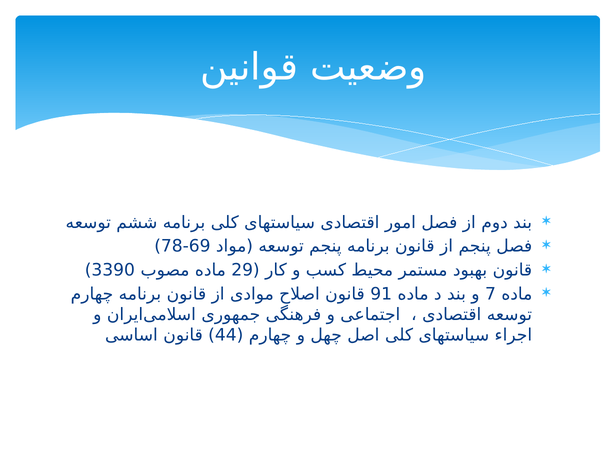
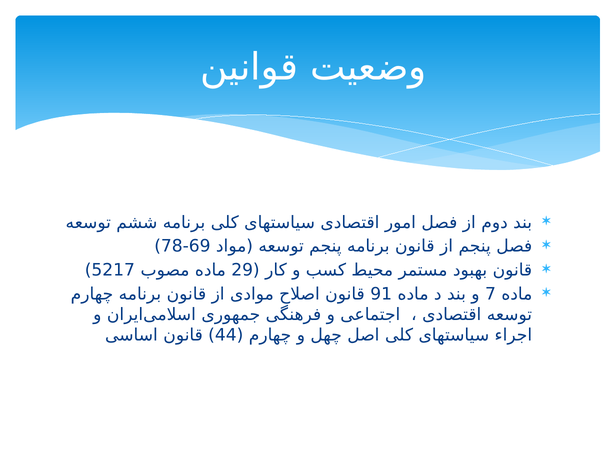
3390: 3390 -> 5217 (113, 270)
